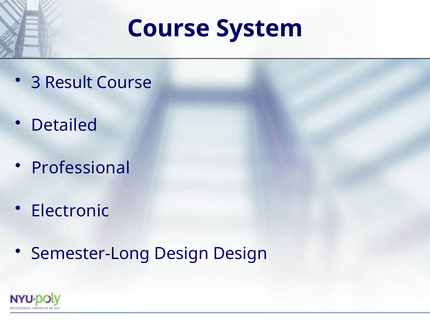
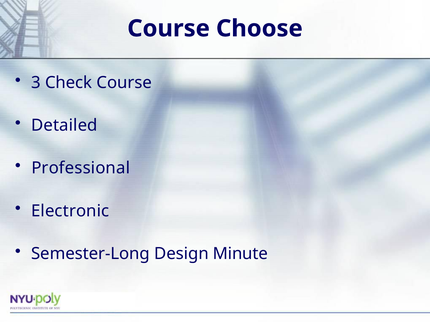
System: System -> Choose (259, 29)
Result: Result -> Check (69, 83)
Design Design: Design -> Minute (240, 254)
